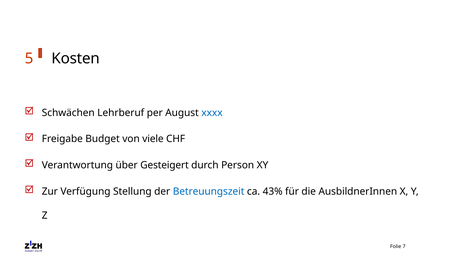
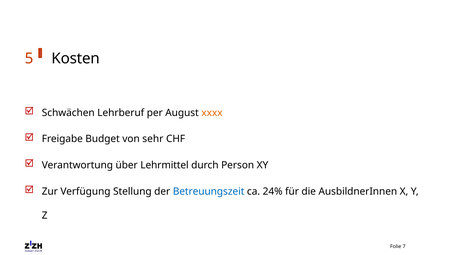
xxxx colour: blue -> orange (212, 113)
viele: viele -> sehr (153, 139)
Gesteigert: Gesteigert -> Lehrmittel (164, 165)
43%: 43% -> 24% (273, 191)
